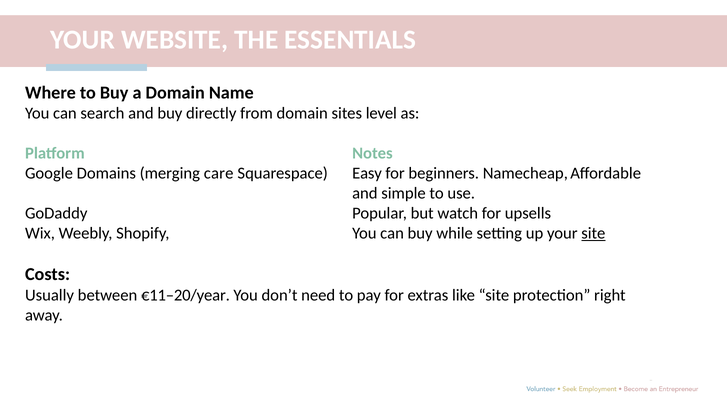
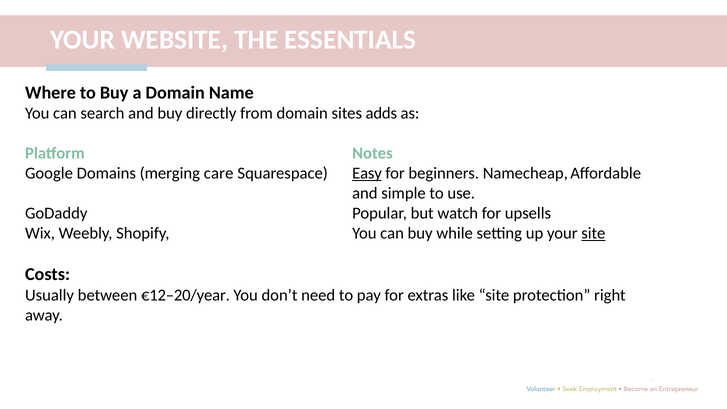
level: level -> adds (381, 113)
Easy underline: none -> present (367, 173)
€11–20/year: €11–20/year -> €12–20/year (185, 295)
